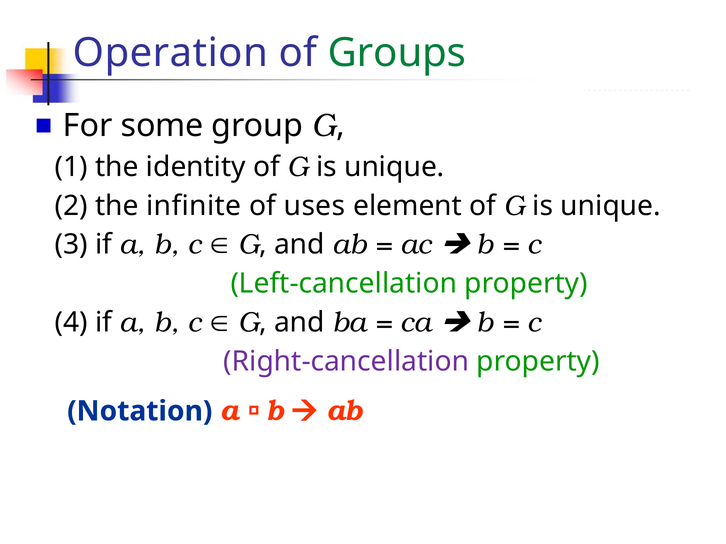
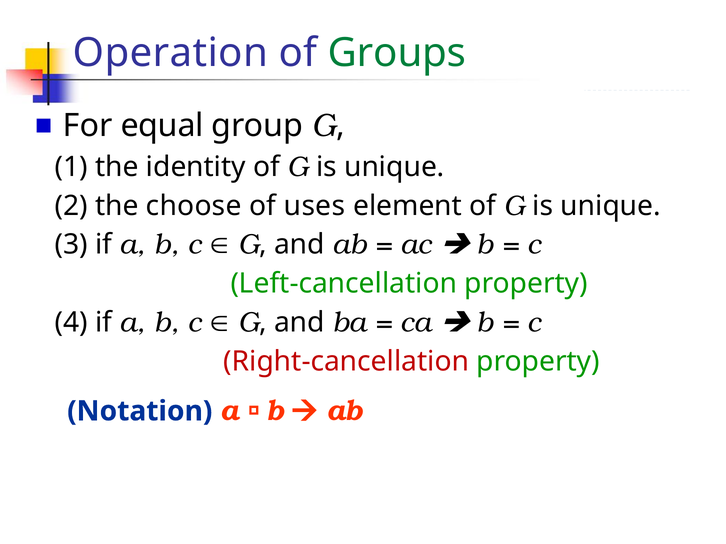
some: some -> equal (162, 126)
infinite: infinite -> choose (194, 206)
Right-cancellation colour: purple -> red (346, 362)
